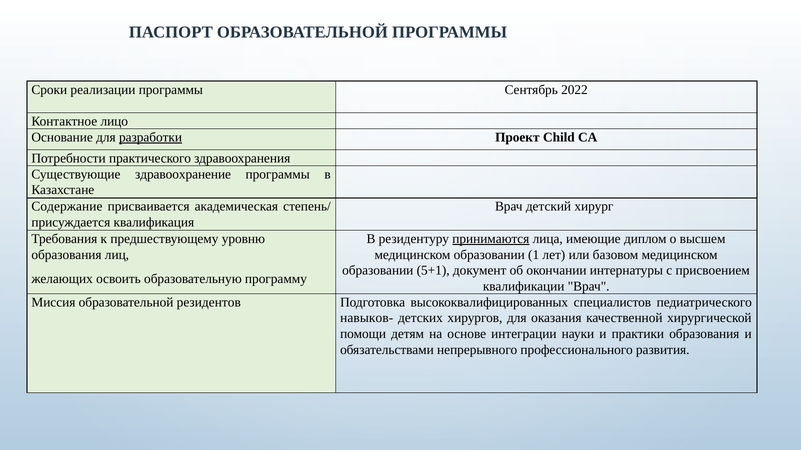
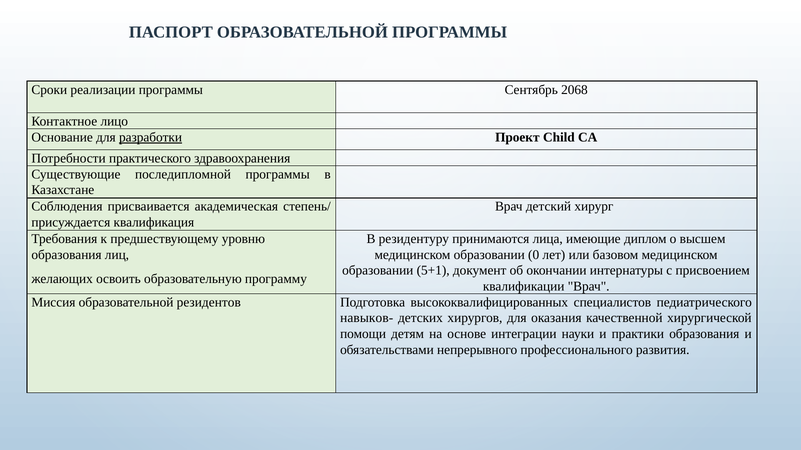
2022: 2022 -> 2068 (574, 90)
здравоохранение: здравоохранение -> последипломной (183, 174)
Содержание: Содержание -> Соблюдения (67, 207)
принимаются underline: present -> none (491, 239)
1: 1 -> 0 (534, 255)
